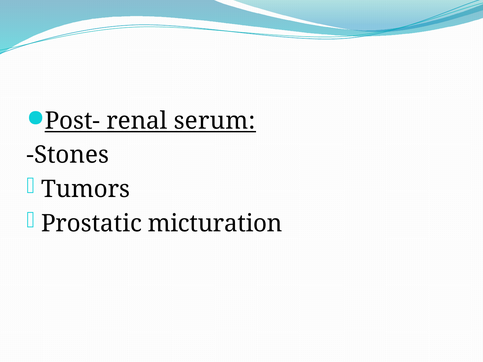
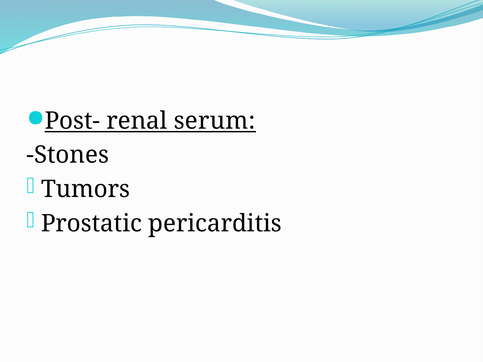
micturation: micturation -> pericarditis (215, 224)
